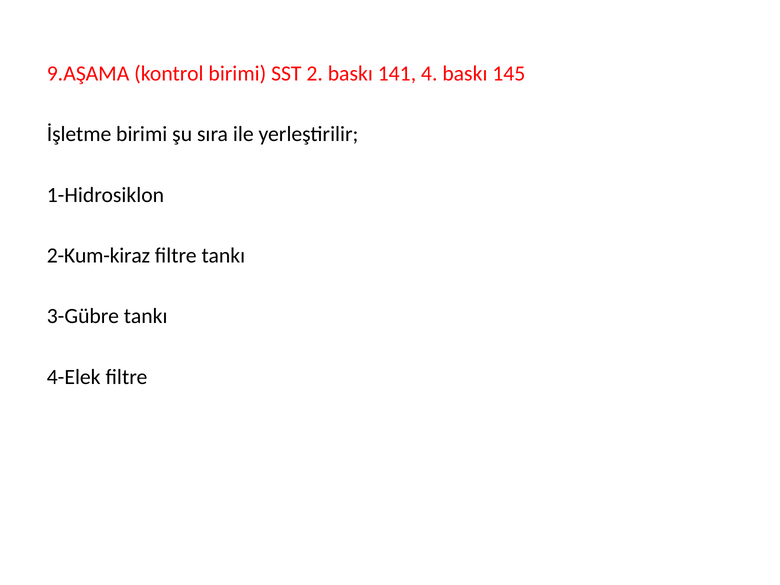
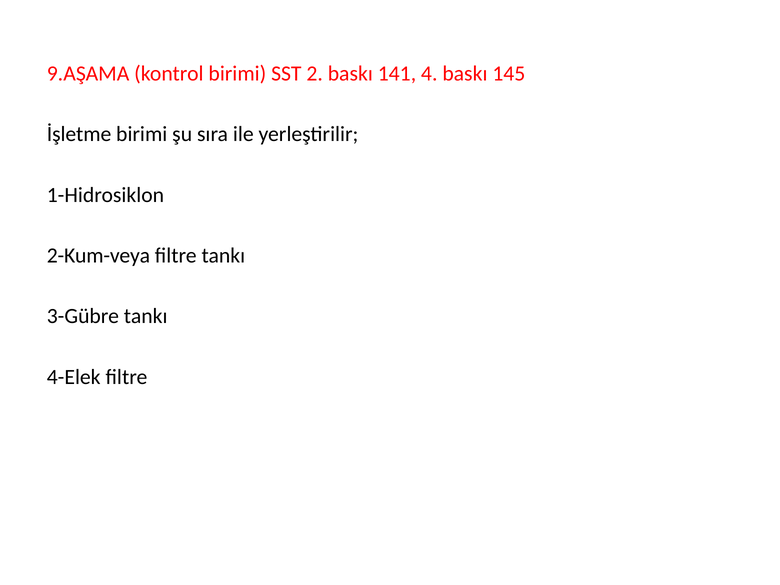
2-Kum-kiraz: 2-Kum-kiraz -> 2-Kum-veya (98, 256)
